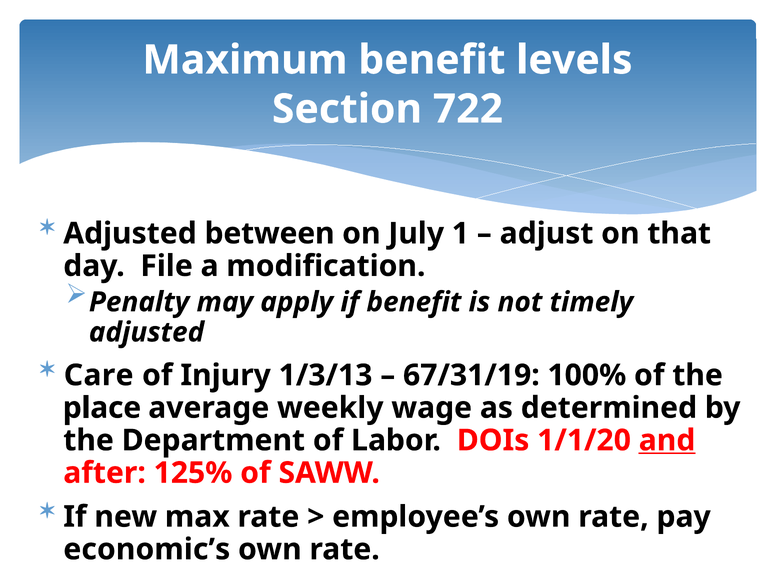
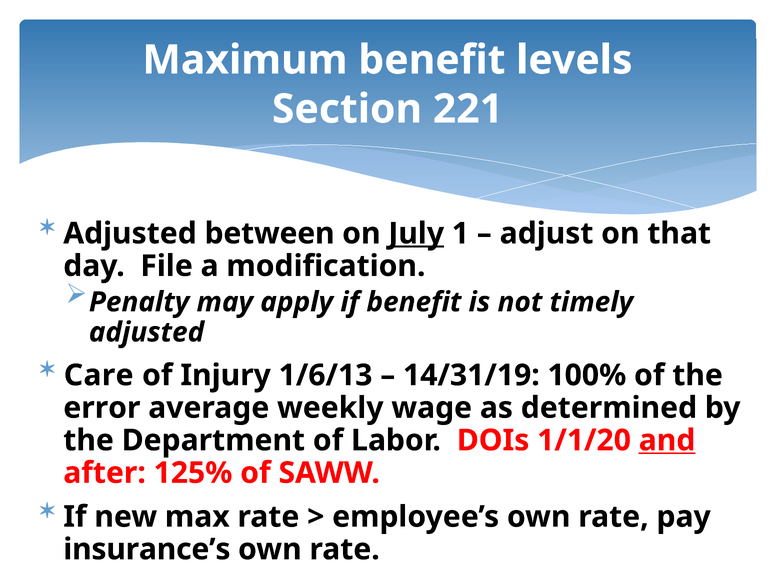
722: 722 -> 221 (468, 109)
July underline: none -> present (416, 234)
1/3/13: 1/3/13 -> 1/6/13 (326, 375)
67/31/19: 67/31/19 -> 14/31/19 (471, 375)
place: place -> error (102, 408)
economic’s: economic’s -> insurance’s (147, 550)
